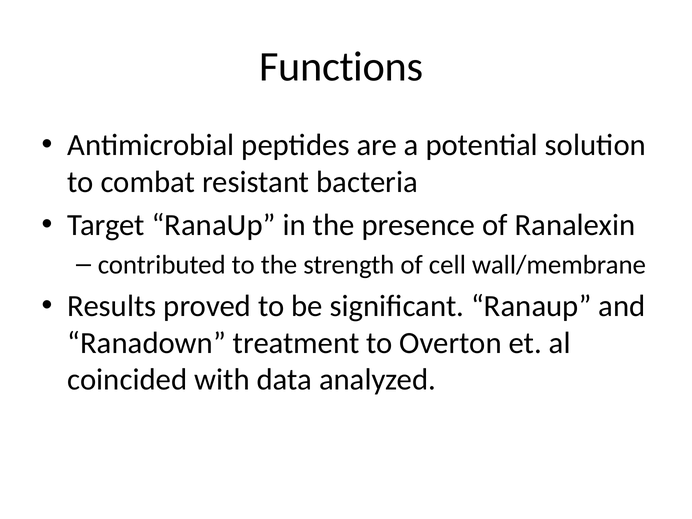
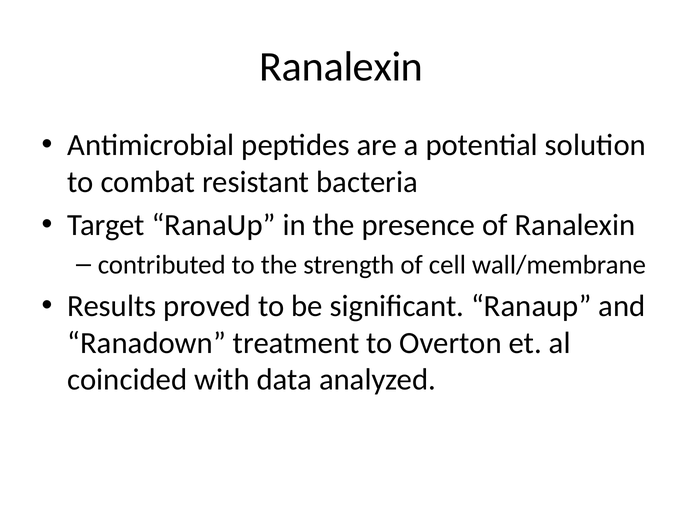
Functions: Functions -> Ranalexin (341, 67)
